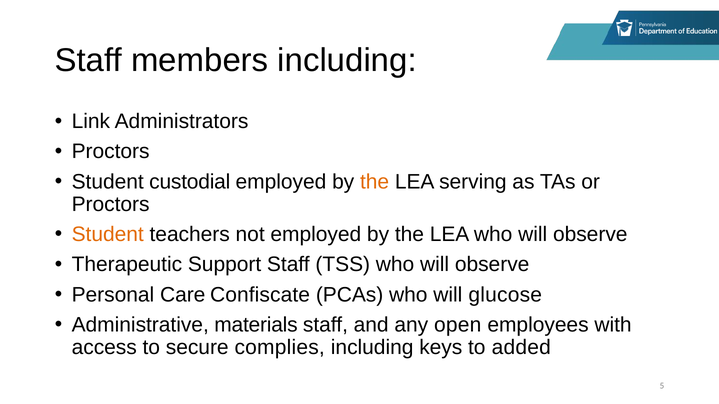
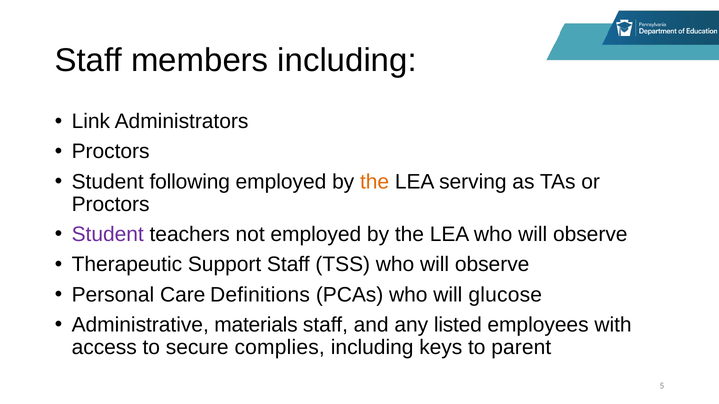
custodial: custodial -> following (190, 182)
Student colour: orange -> purple (108, 235)
Confiscate: Confiscate -> Definitions (260, 295)
open: open -> listed (458, 325)
added: added -> parent (521, 348)
